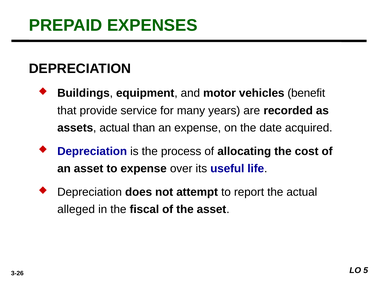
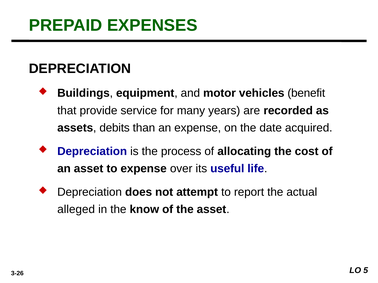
assets actual: actual -> debits (115, 128)
fiscal: fiscal -> know (144, 210)
